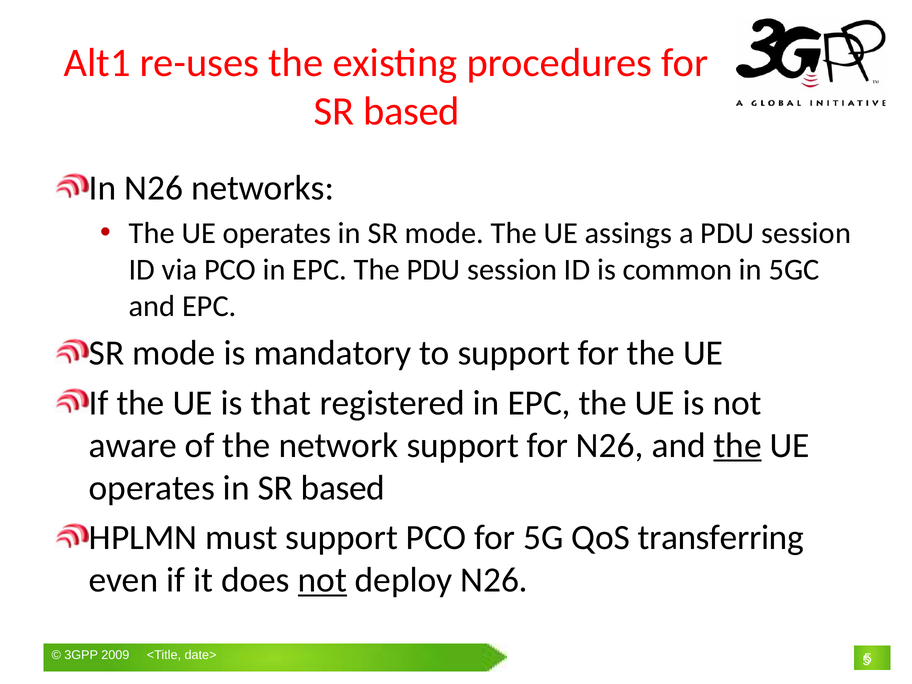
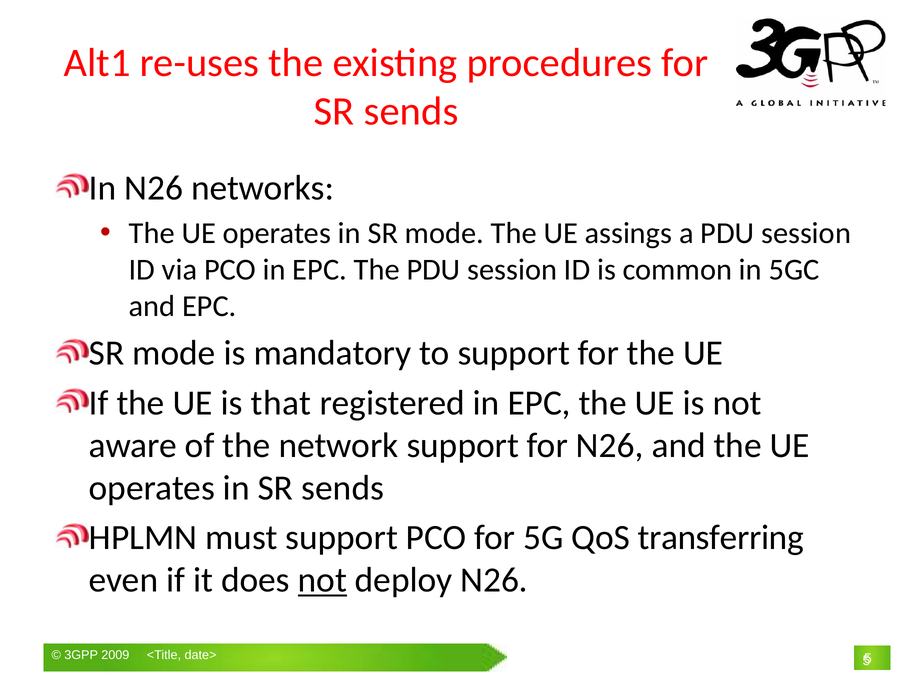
based: based -> sends (411, 112)
the underline: present -> none (738, 445)
in SR based: based -> sends (343, 488)
